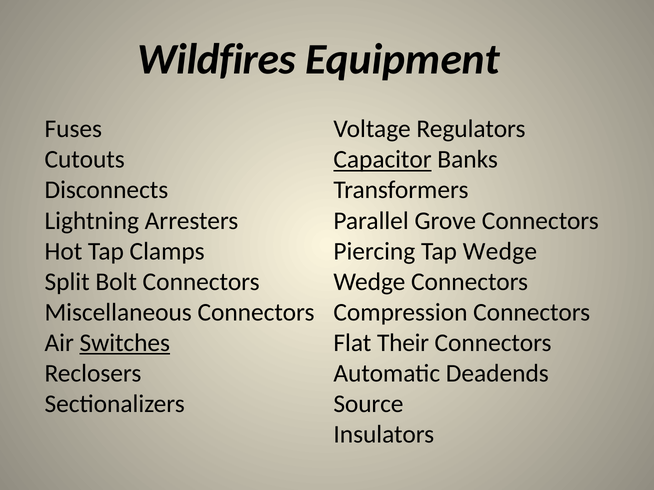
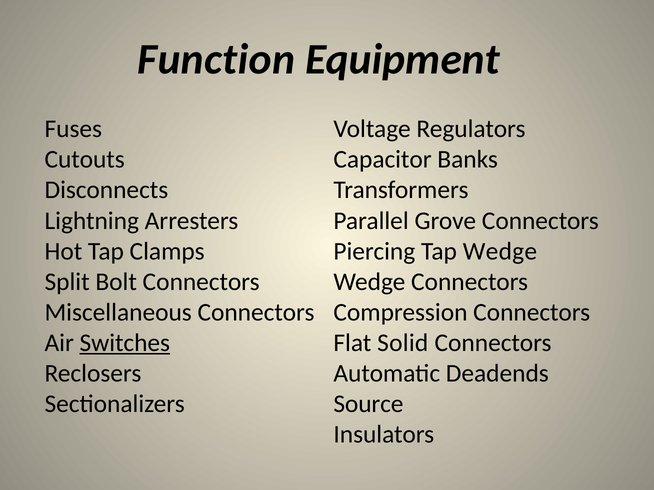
Wildfires: Wildfires -> Function (216, 60)
Capacitor underline: present -> none (383, 160)
Their: Their -> Solid (403, 343)
